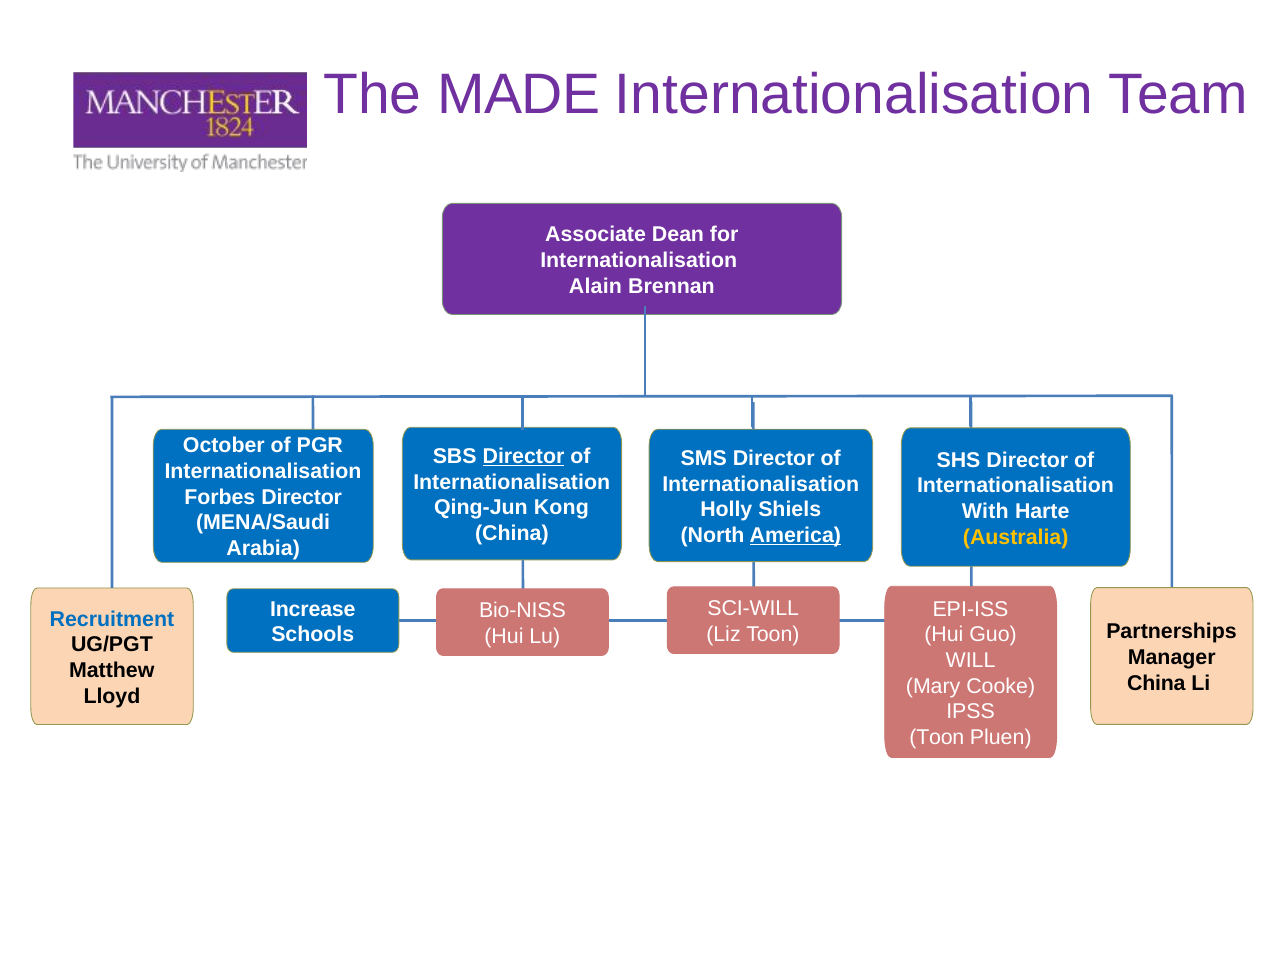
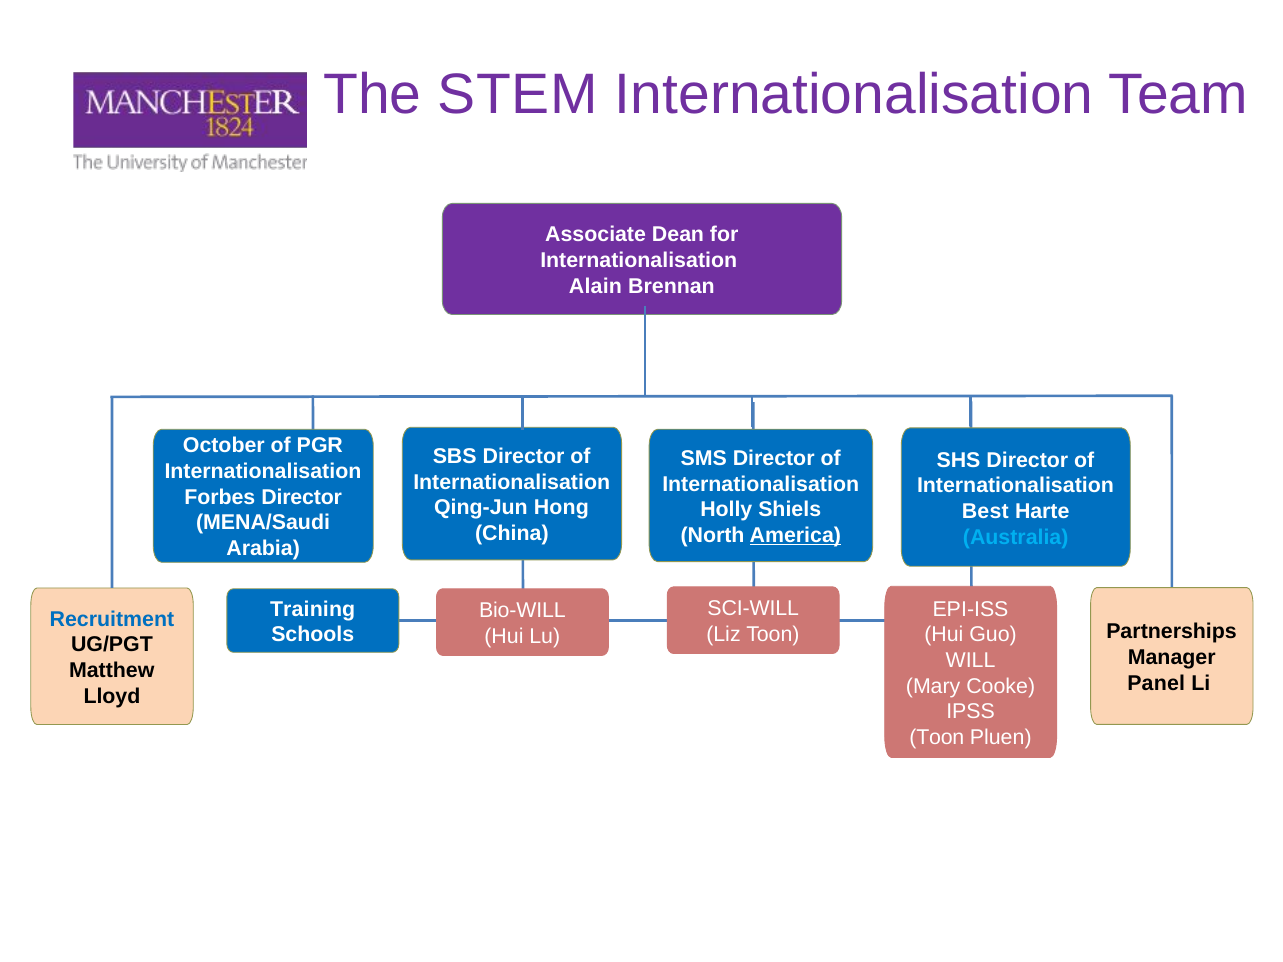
MADE: MADE -> STEM (518, 95)
Director underline: present -> none (523, 457)
Kong: Kong -> Hong (561, 508)
With: With -> Best (985, 511)
Australia colour: yellow -> light blue (1016, 537)
Increase: Increase -> Training (313, 609)
Bio-NISS: Bio-NISS -> Bio-WILL (522, 611)
China: China -> Panel (1156, 683)
